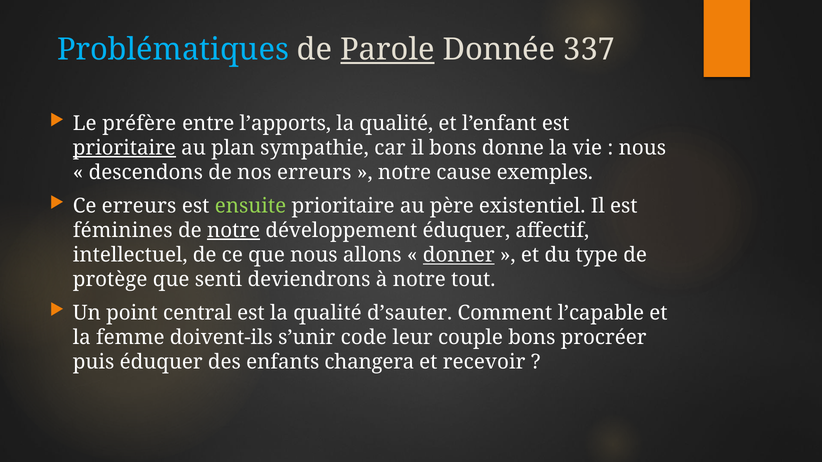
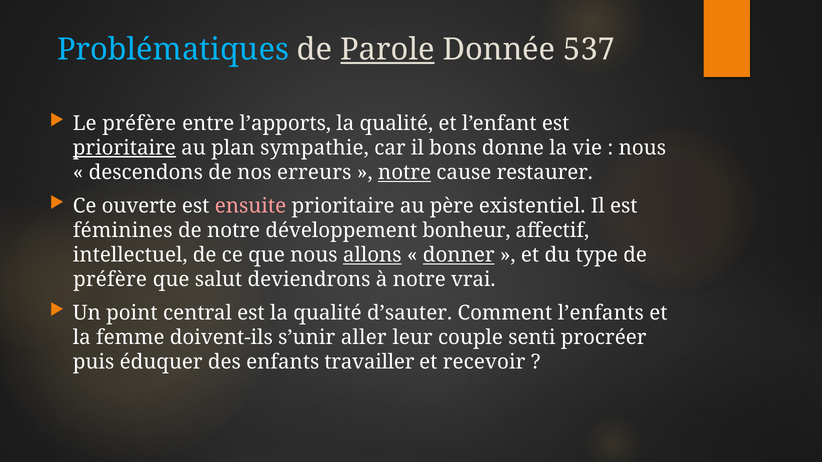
337: 337 -> 537 (589, 50)
notre underline: none -> present (405, 173)
exemples: exemples -> restaurer (545, 173)
Ce erreurs: erreurs -> ouverte (139, 206)
ensuite colour: light green -> pink (250, 206)
notre underline: present -> none (234, 231)
développement éduquer: éduquer -> bonheur (466, 231)
allons underline: none -> present (372, 255)
protège: protège -> préfère (110, 280)
senti: senti -> salut (219, 280)
tout: tout -> vrai (473, 280)
l’capable: l’capable -> l’enfants (601, 313)
code: code -> aller (364, 338)
couple bons: bons -> senti (532, 338)
changera: changera -> travailler (369, 362)
